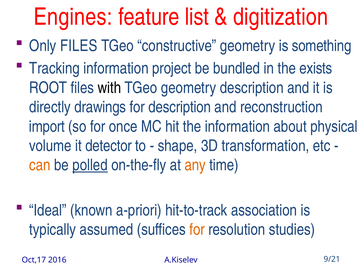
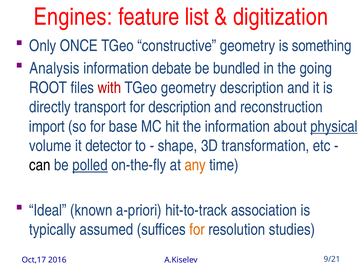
Only FILES: FILES -> ONCE (79, 46)
Tracking: Tracking -> Analysis (54, 68)
project: project -> debate (172, 68)
exists: exists -> going (316, 68)
with colour: black -> red (109, 88)
drawings: drawings -> transport (100, 107)
once: once -> base (123, 126)
physical underline: none -> present (334, 126)
can colour: orange -> black (40, 165)
